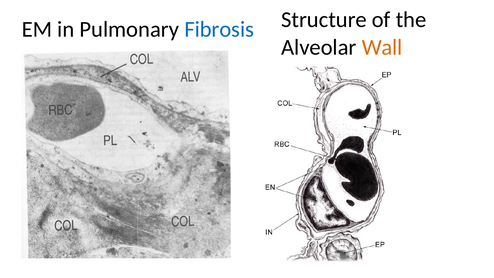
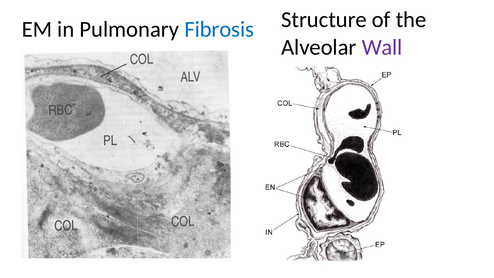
Wall colour: orange -> purple (382, 47)
